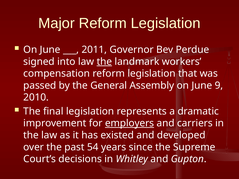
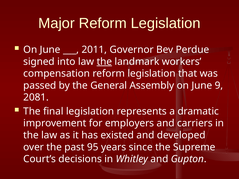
2010: 2010 -> 2081 (36, 97)
employers underline: present -> none (130, 123)
54: 54 -> 95 (93, 147)
